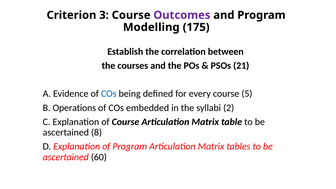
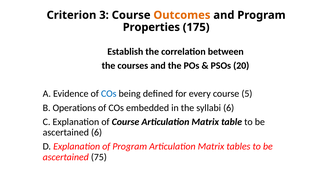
Outcomes colour: purple -> orange (182, 15)
Modelling: Modelling -> Properties (151, 27)
21: 21 -> 20 (241, 66)
syllabi 2: 2 -> 6 (229, 108)
ascertained 8: 8 -> 6 (97, 132)
60: 60 -> 75 (99, 157)
